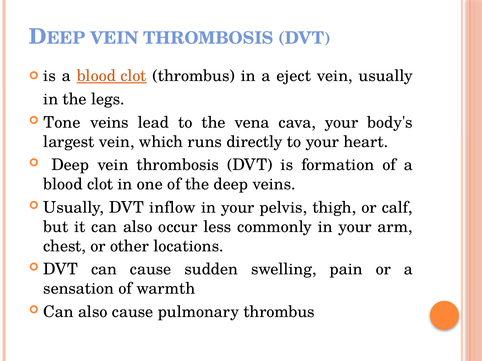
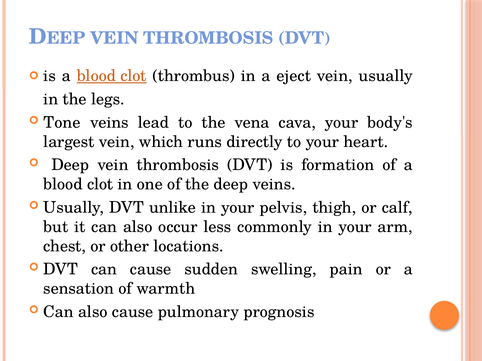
inflow: inflow -> unlike (173, 208)
pulmonary thrombus: thrombus -> prognosis (279, 312)
